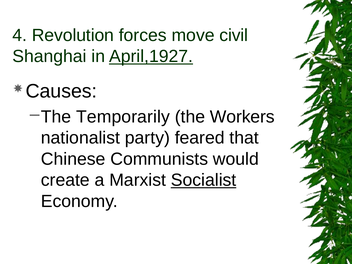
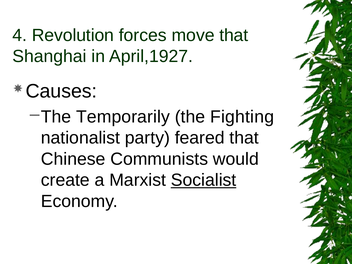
move civil: civil -> that (234, 35)
April,1927 underline: present -> none (151, 56)
Workers: Workers -> Fighting (242, 117)
